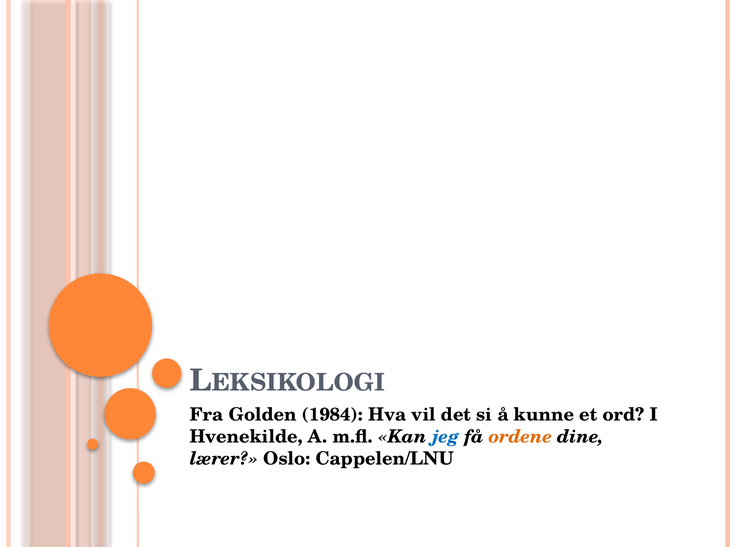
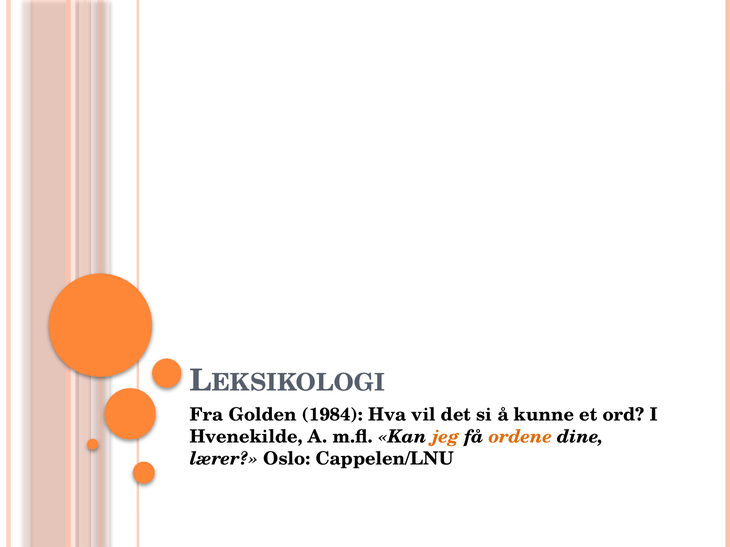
jeg colour: blue -> orange (445, 437)
